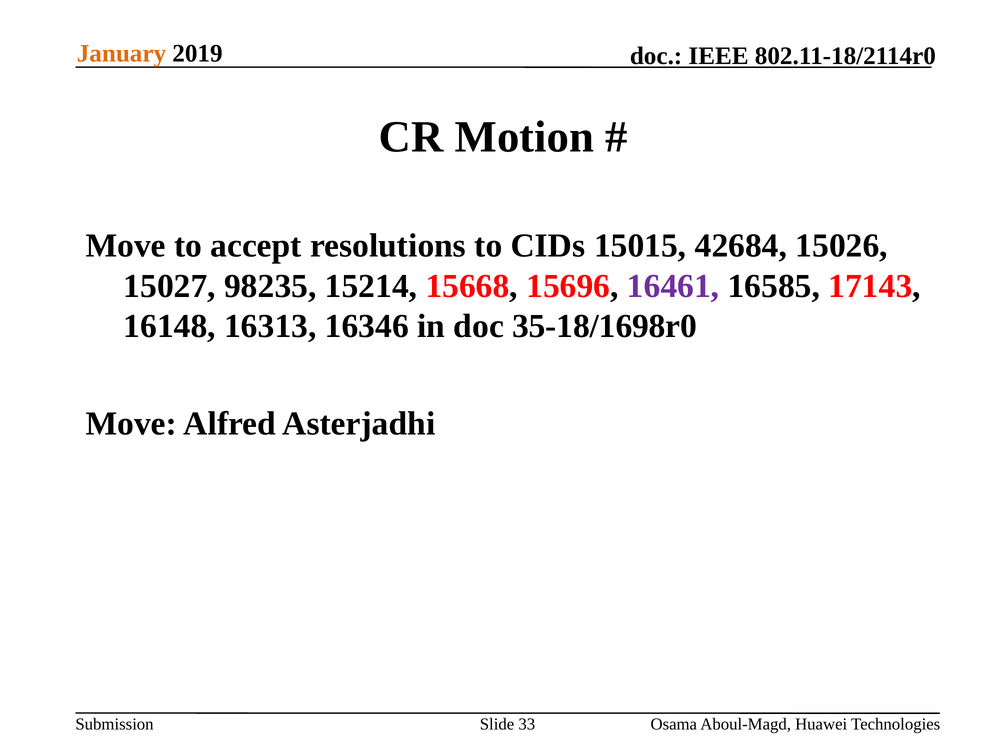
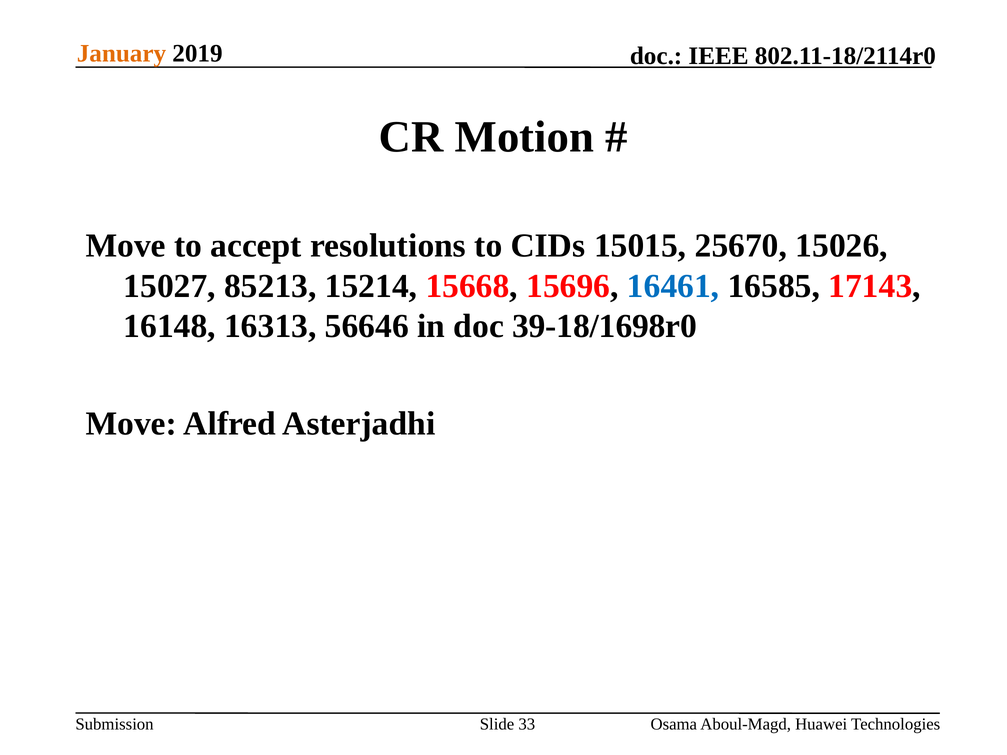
42684: 42684 -> 25670 (741, 246)
98235: 98235 -> 85213 (270, 286)
16461 colour: purple -> blue (673, 286)
16346: 16346 -> 56646 (367, 326)
35-18/1698r0: 35-18/1698r0 -> 39-18/1698r0 (605, 326)
